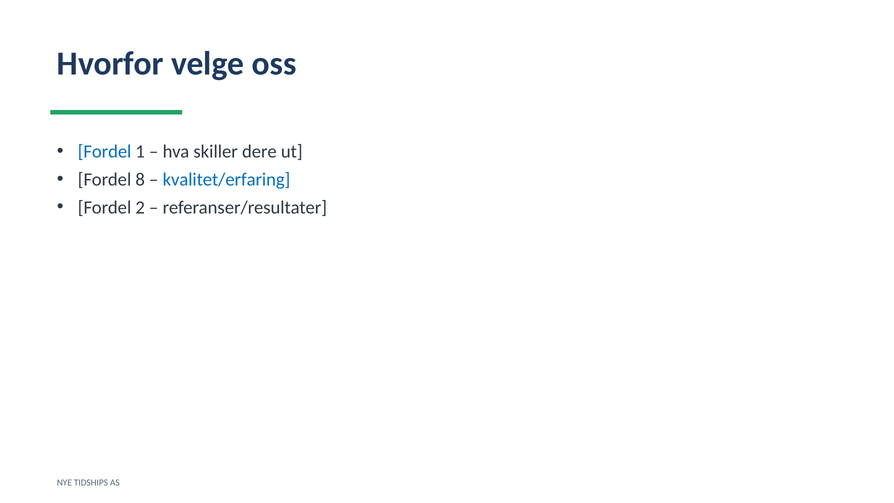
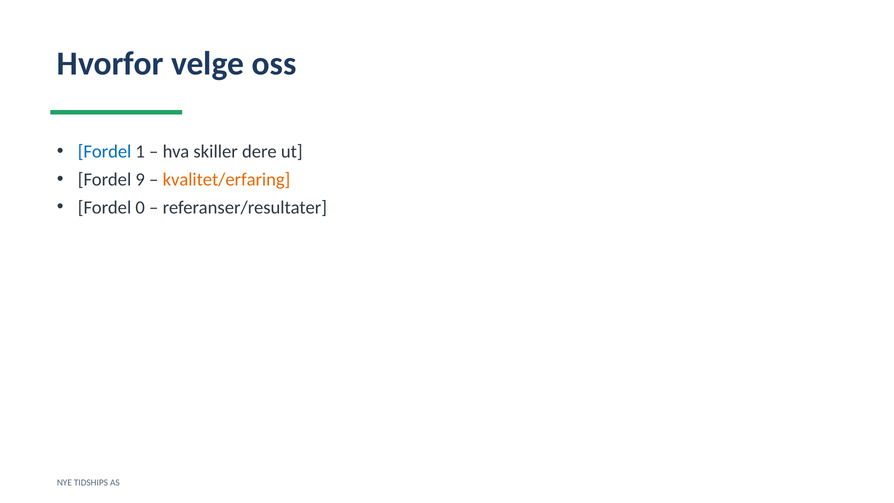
8: 8 -> 9 (140, 179)
kvalitet/erfaring colour: blue -> orange (226, 179)
2: 2 -> 0 (140, 207)
